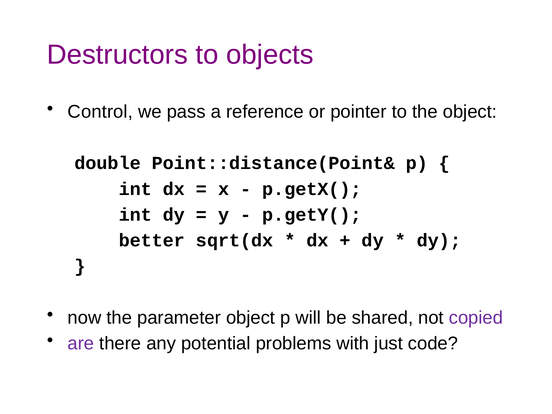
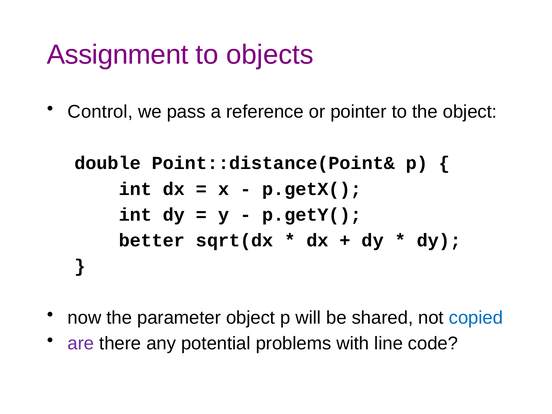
Destructors: Destructors -> Assignment (118, 55)
copied colour: purple -> blue (476, 318)
just: just -> line (389, 343)
